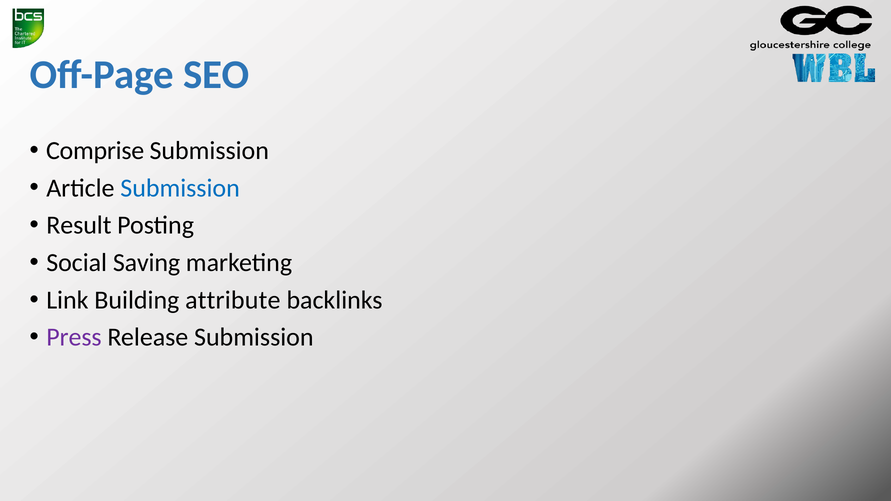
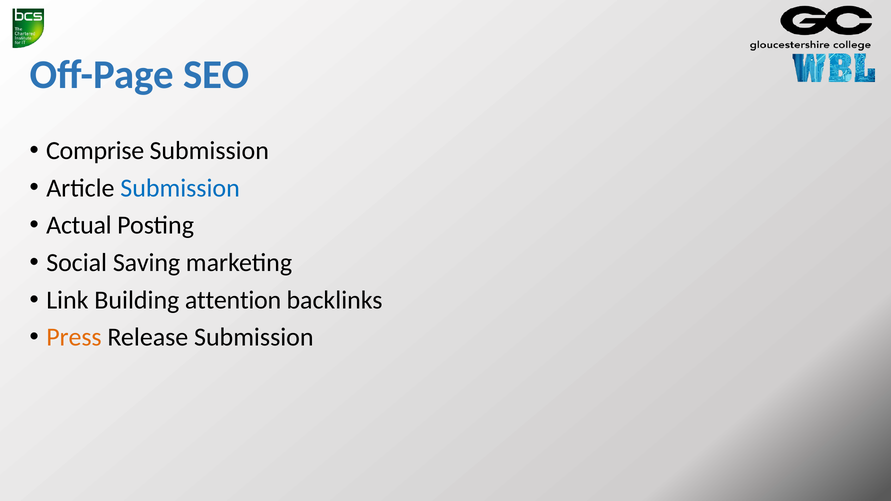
Result: Result -> Actual (79, 225)
attribute: attribute -> attention (233, 300)
Press colour: purple -> orange (74, 337)
